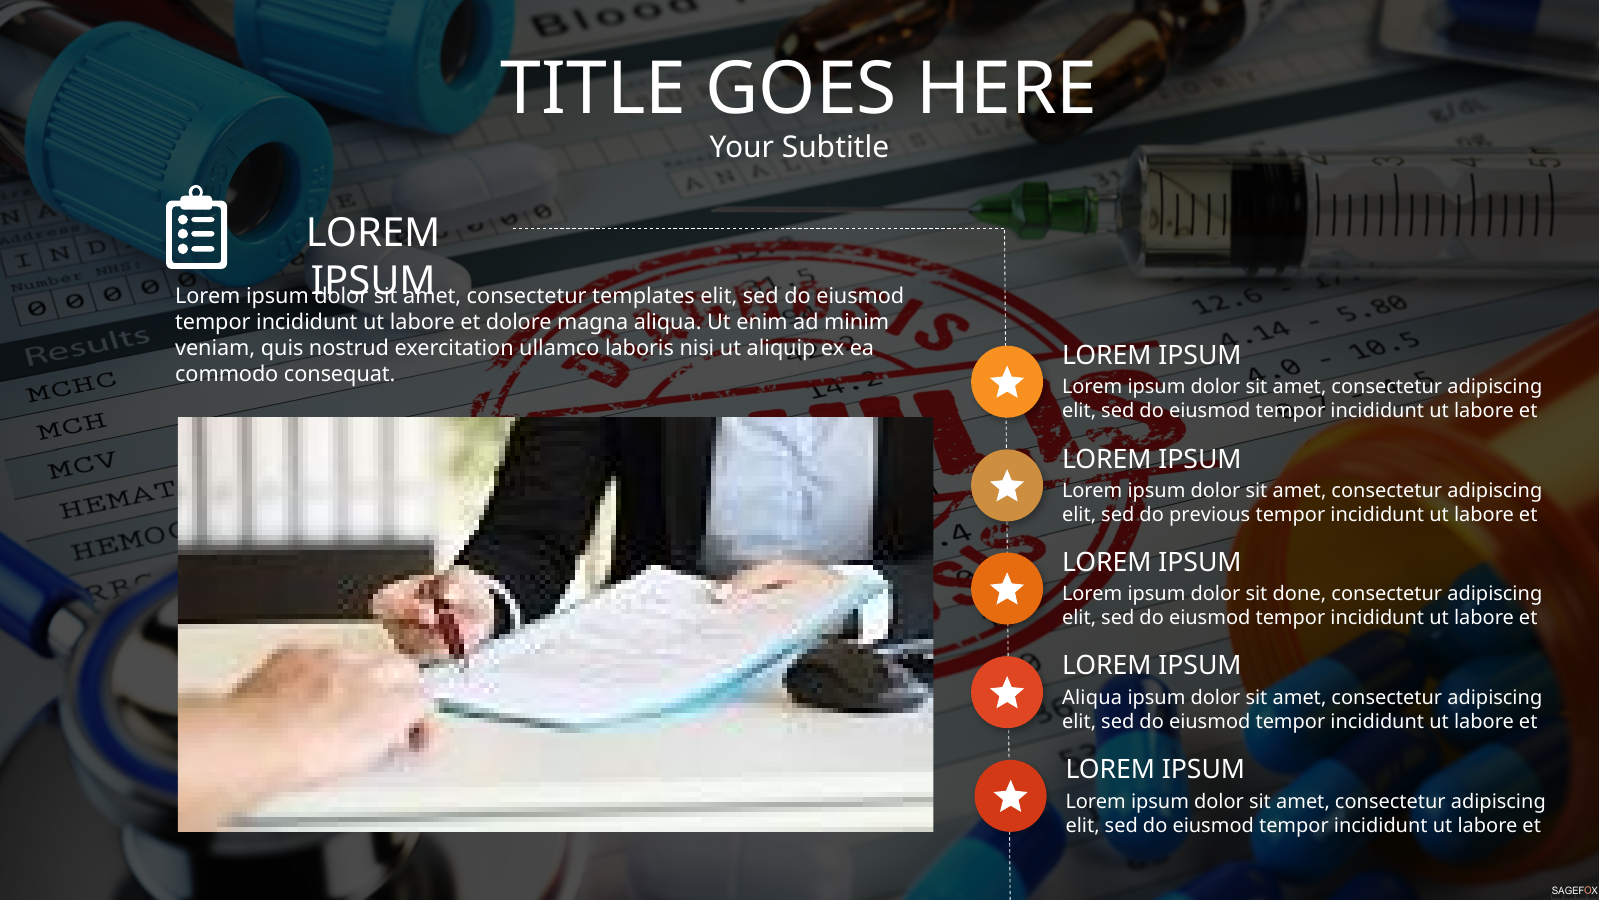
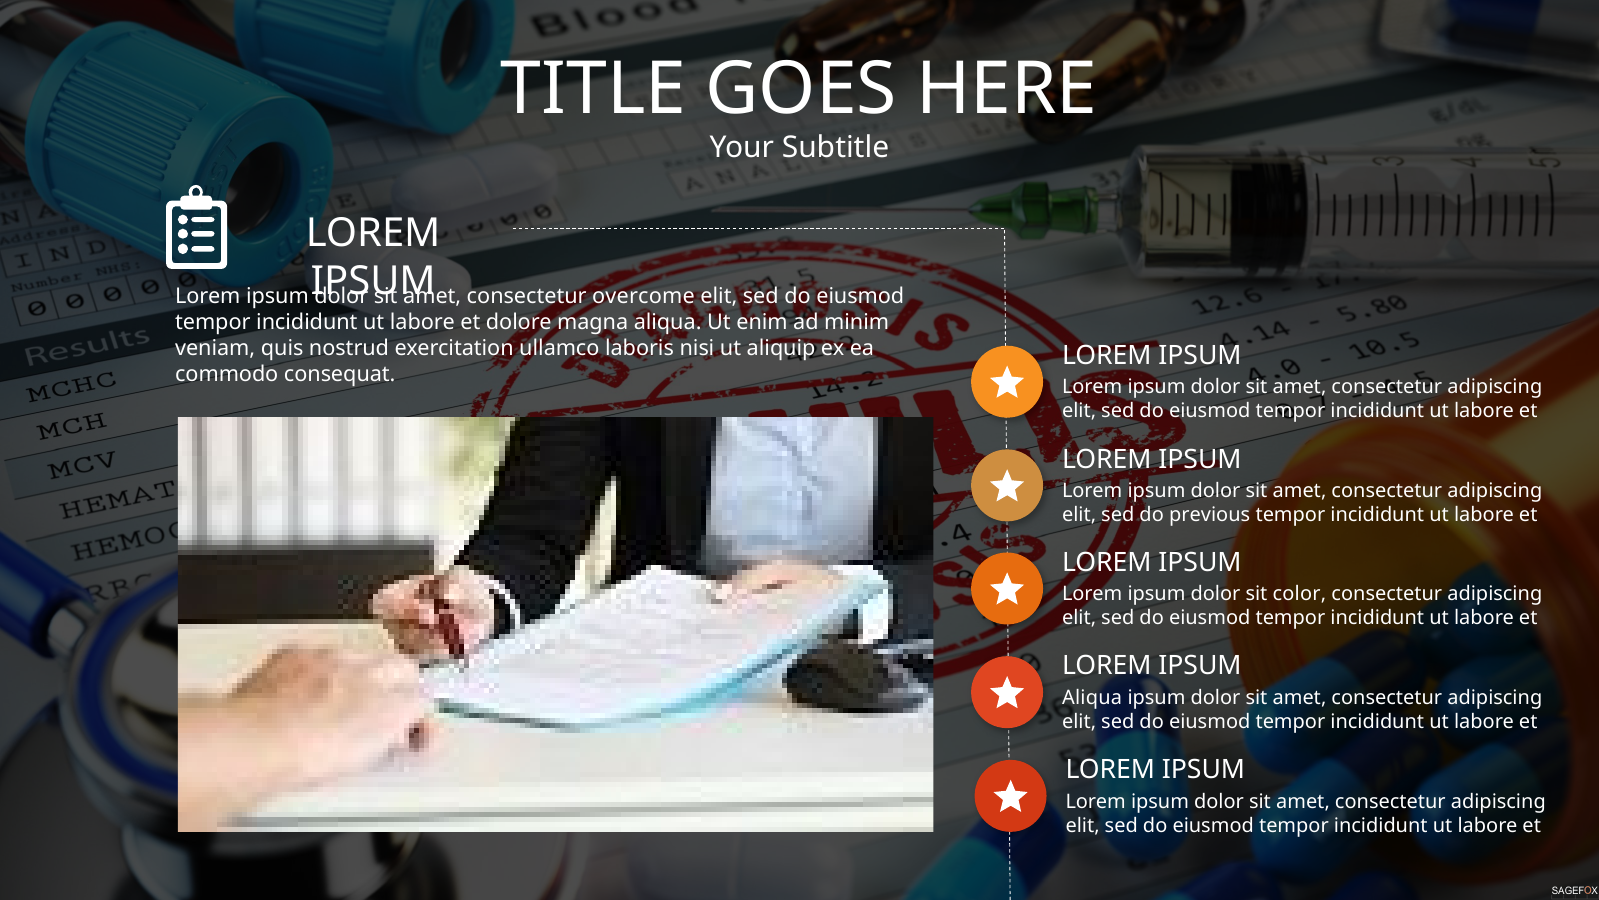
templates: templates -> overcome (643, 296)
done: done -> color (1299, 594)
